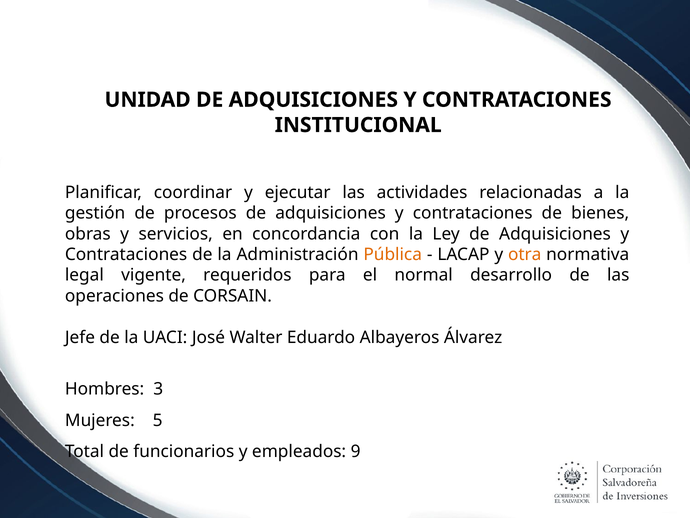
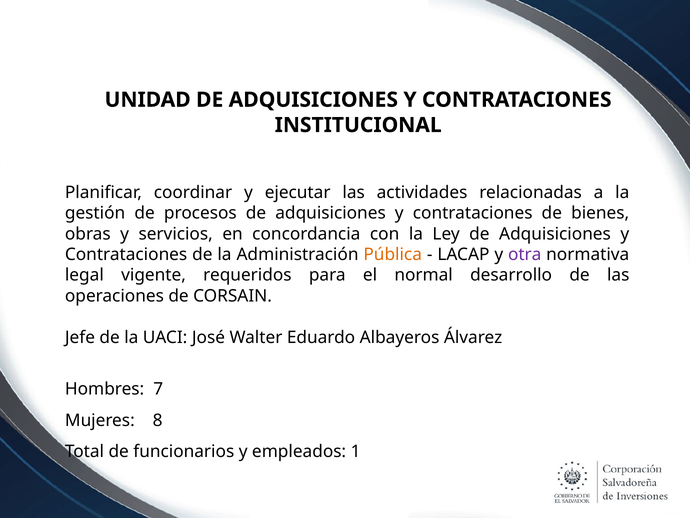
otra colour: orange -> purple (525, 254)
3: 3 -> 7 (158, 389)
5: 5 -> 8 (158, 420)
9: 9 -> 1 (356, 451)
